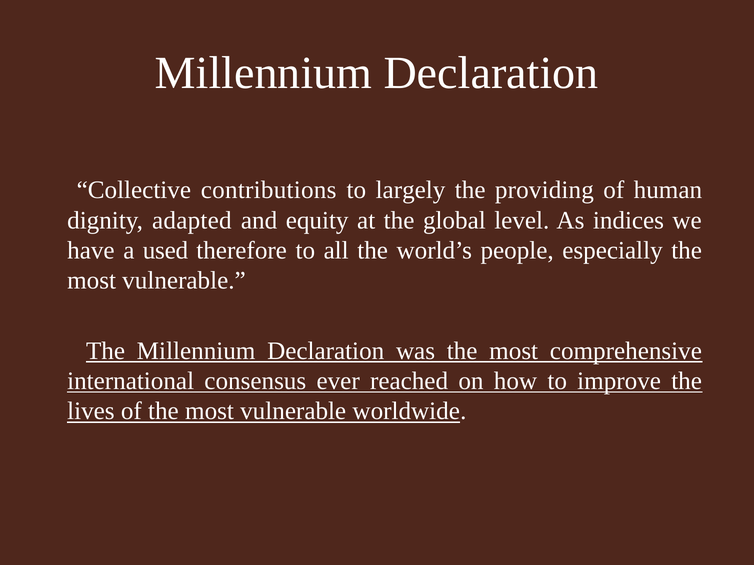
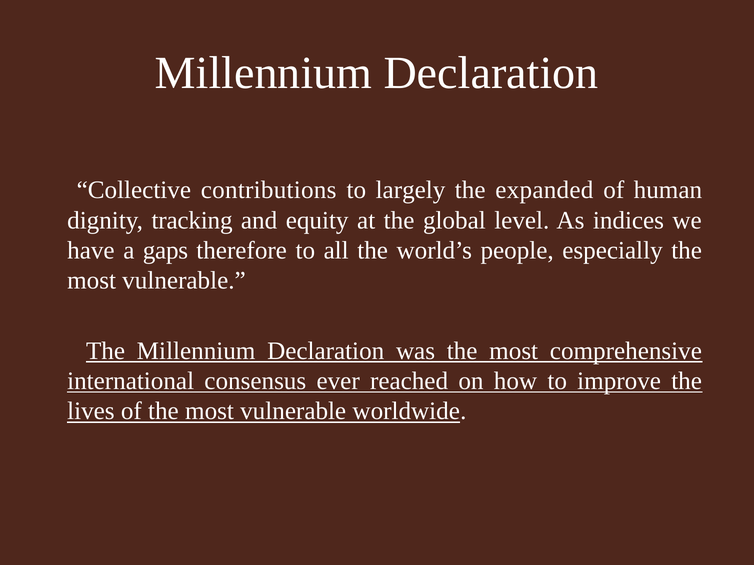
providing: providing -> expanded (544, 190)
adapted: adapted -> tracking (192, 220)
used: used -> gaps (165, 251)
